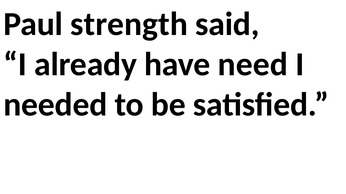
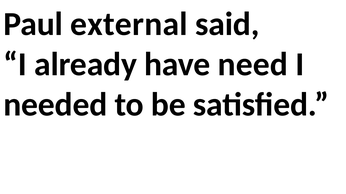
strength: strength -> external (129, 24)
